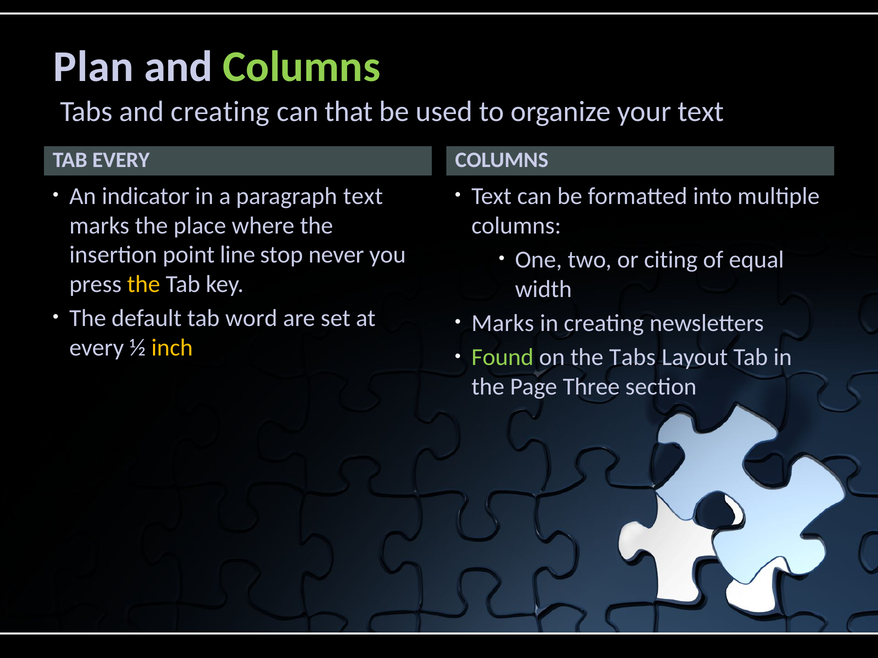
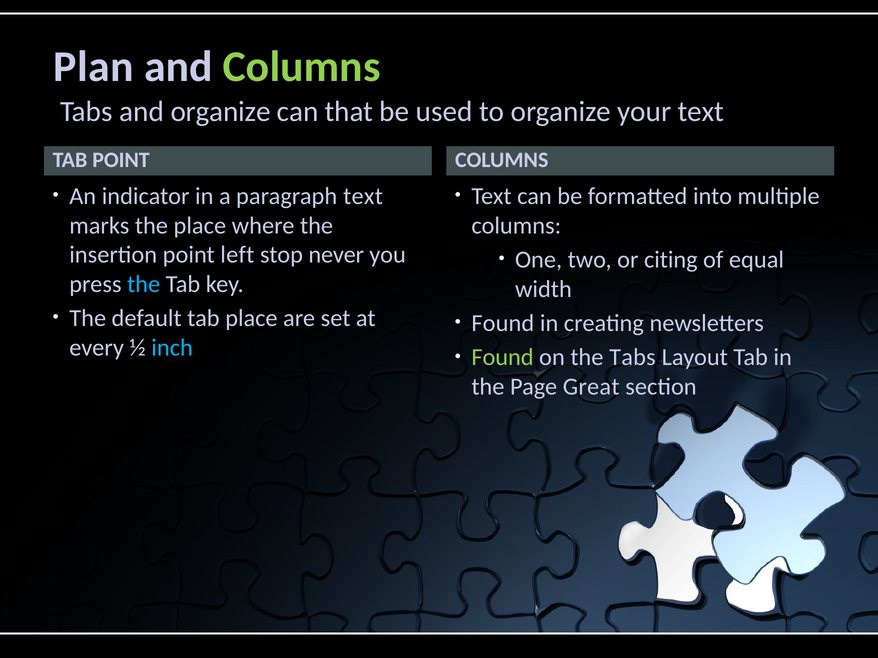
and creating: creating -> organize (221, 112)
TAB EVERY: EVERY -> POINT (121, 160)
line: line -> left (237, 255)
the colour: yellow -> light blue (144, 284)
tab word: word -> place (251, 319)
Marks: Marks -> Found (503, 323)
inch colour: yellow -> light blue (172, 348)
Three: Three -> Great (591, 387)
